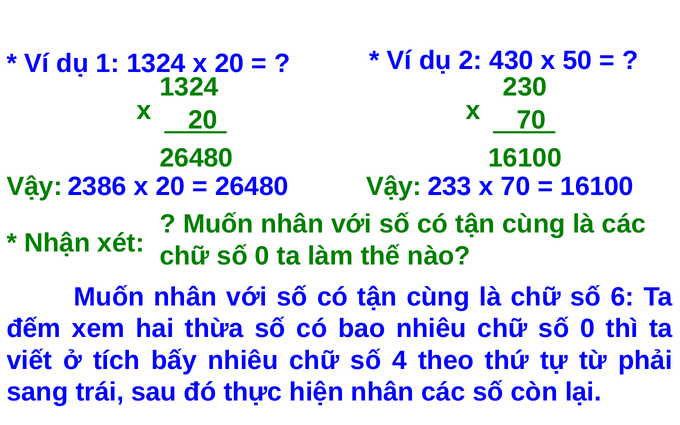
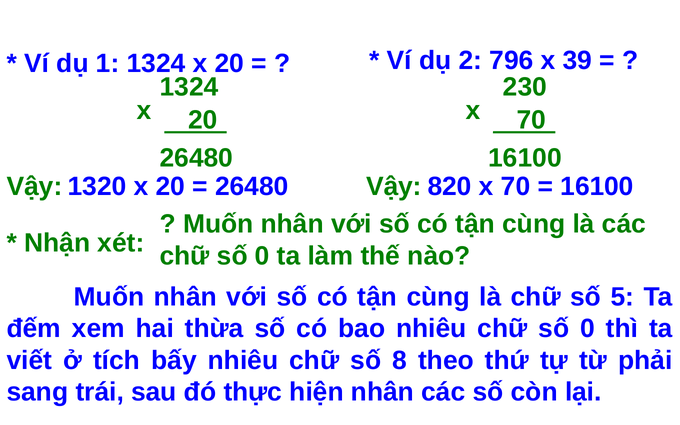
430: 430 -> 796 (511, 60)
50: 50 -> 39 (577, 60)
2386: 2386 -> 1320 (97, 186)
233: 233 -> 820 (450, 186)
6: 6 -> 5 (622, 297)
4: 4 -> 8 (400, 360)
